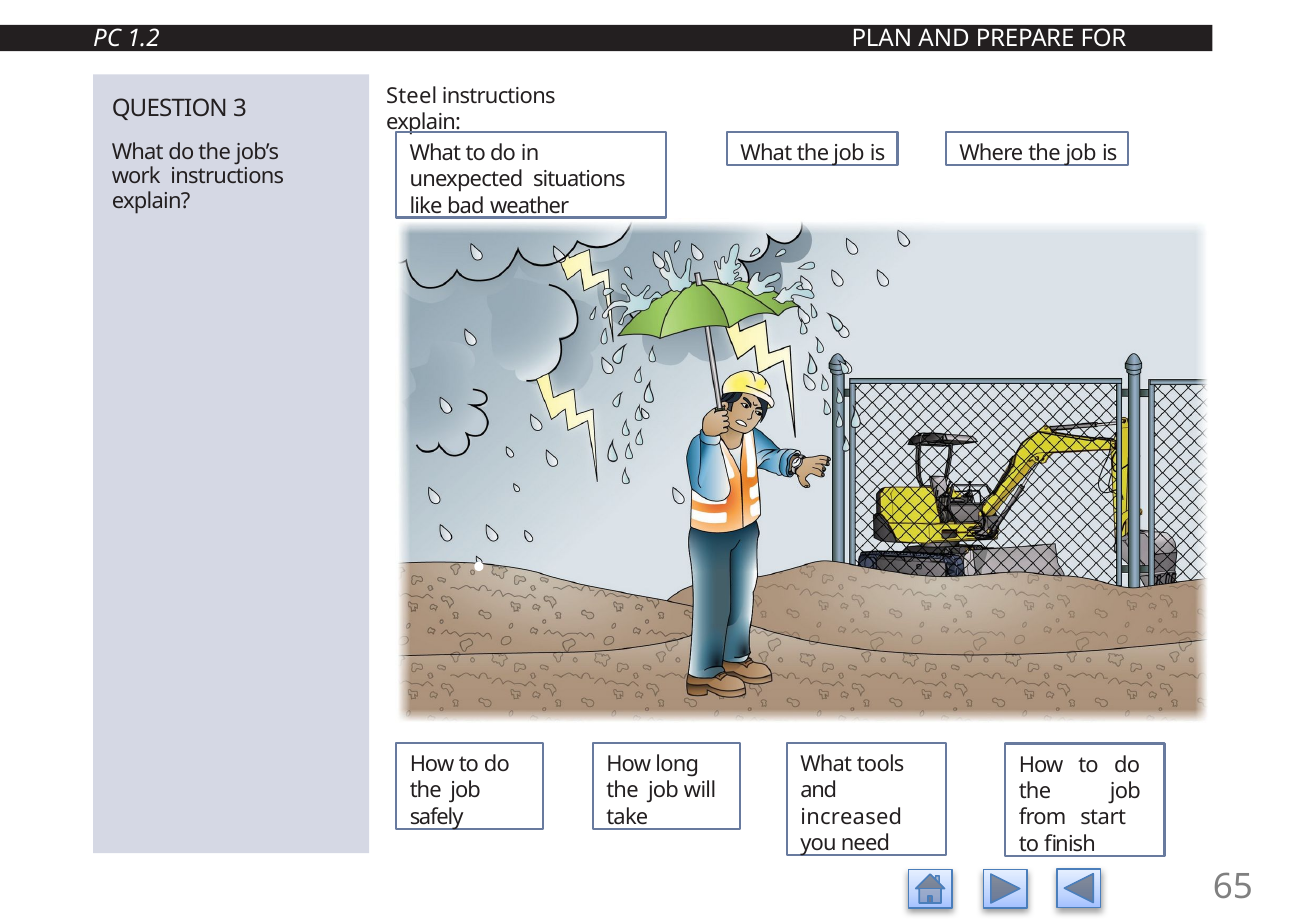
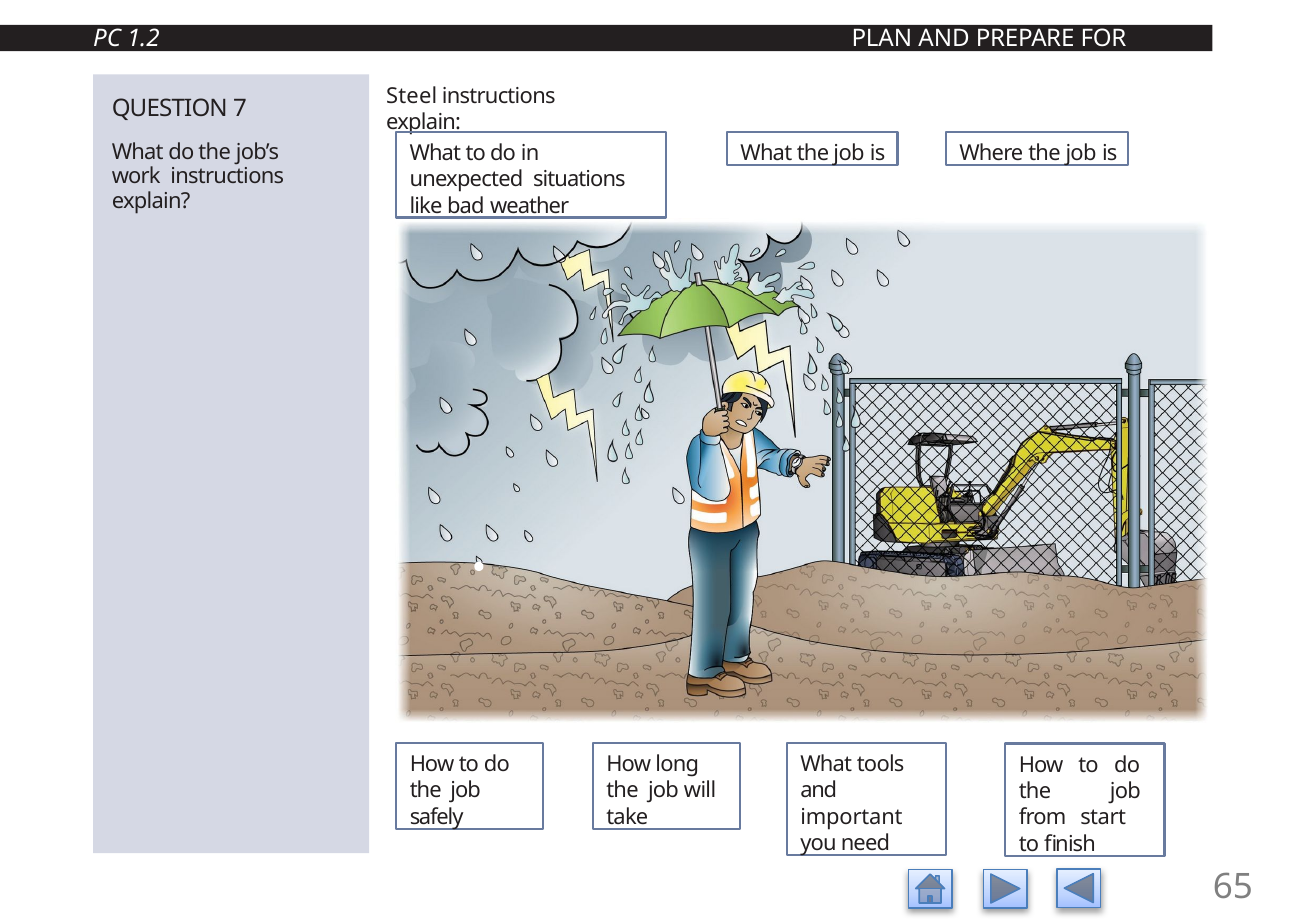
3: 3 -> 7 (240, 108)
increased: increased -> important (851, 817)
